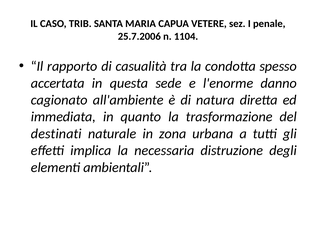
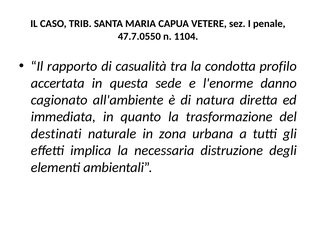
25.7.2006: 25.7.2006 -> 47.7.0550 (139, 36)
spesso: spesso -> profilo (278, 66)
